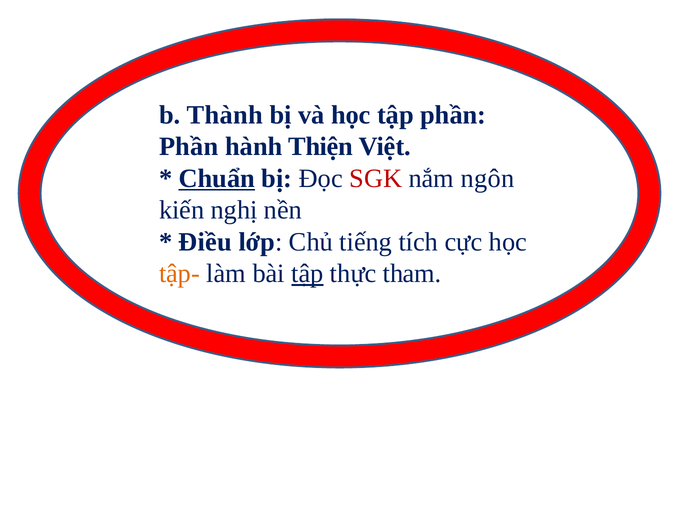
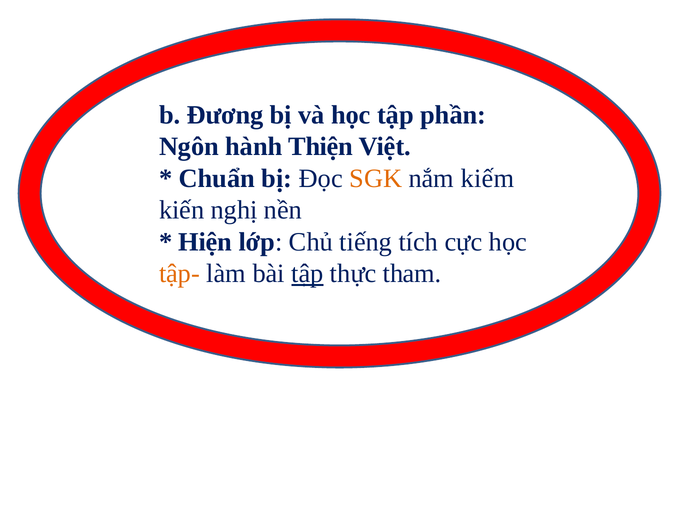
Thành: Thành -> Đương (225, 115)
Phần: Phần -> Ngôn (189, 146)
Chuẩn underline: present -> none (217, 178)
SGK colour: red -> orange (376, 178)
ngôn: ngôn -> kiếm (487, 178)
Điều: Điều -> Hiện (205, 242)
